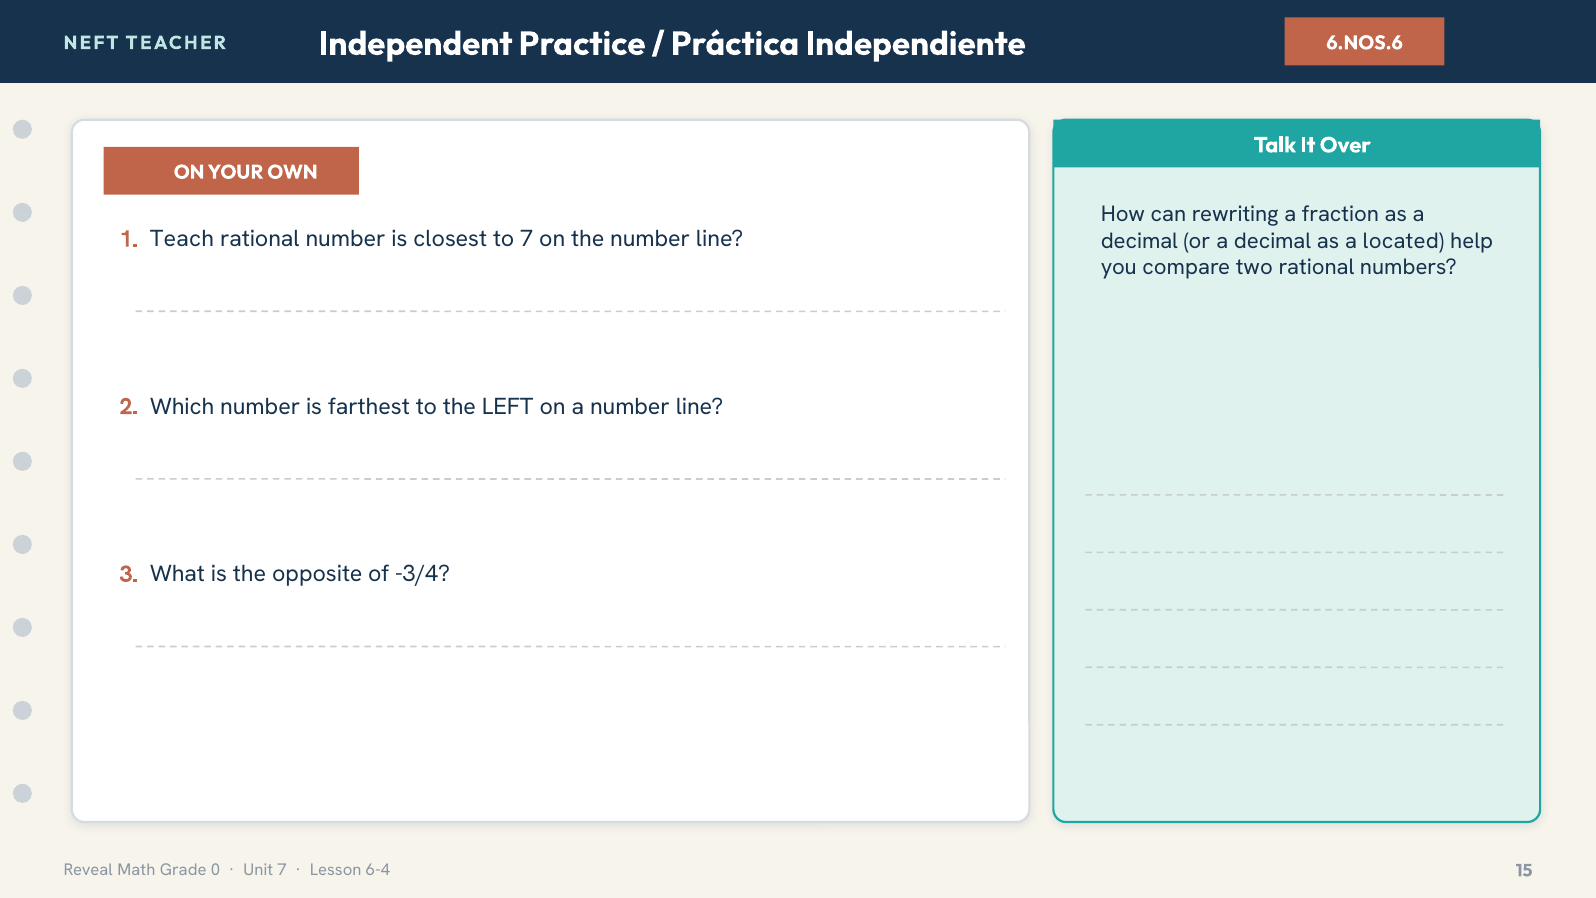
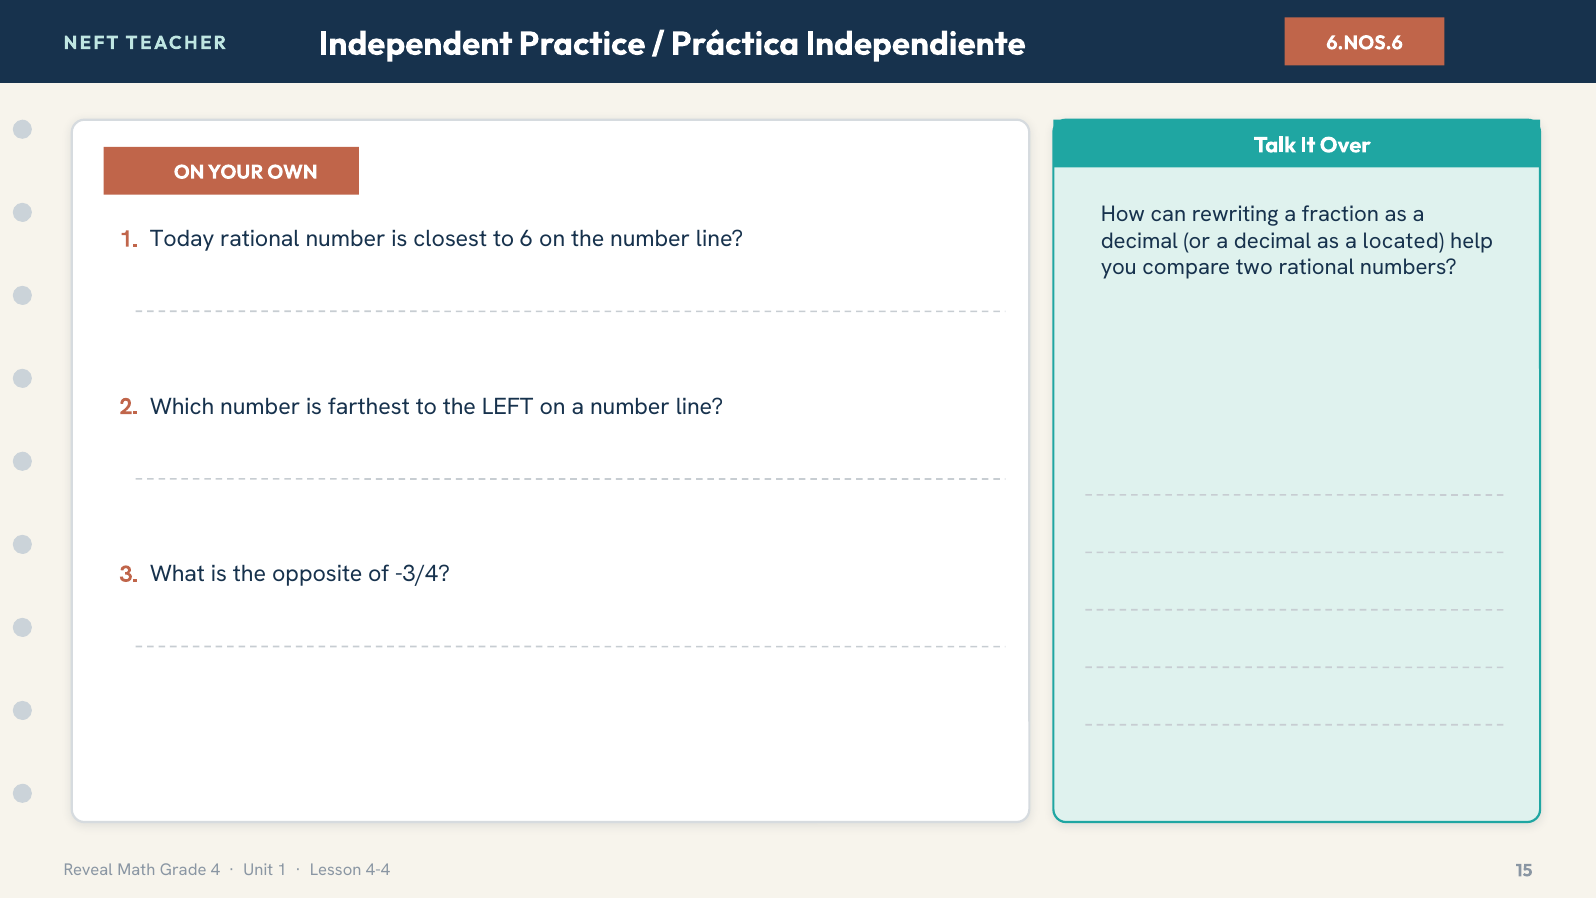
Teach: Teach -> Today (182, 239)
to 7: 7 -> 6 (527, 239)
0: 0 -> 4 (216, 870)
Unit 7: 7 -> 1 (282, 870)
6-4: 6-4 -> 4-4 (378, 870)
